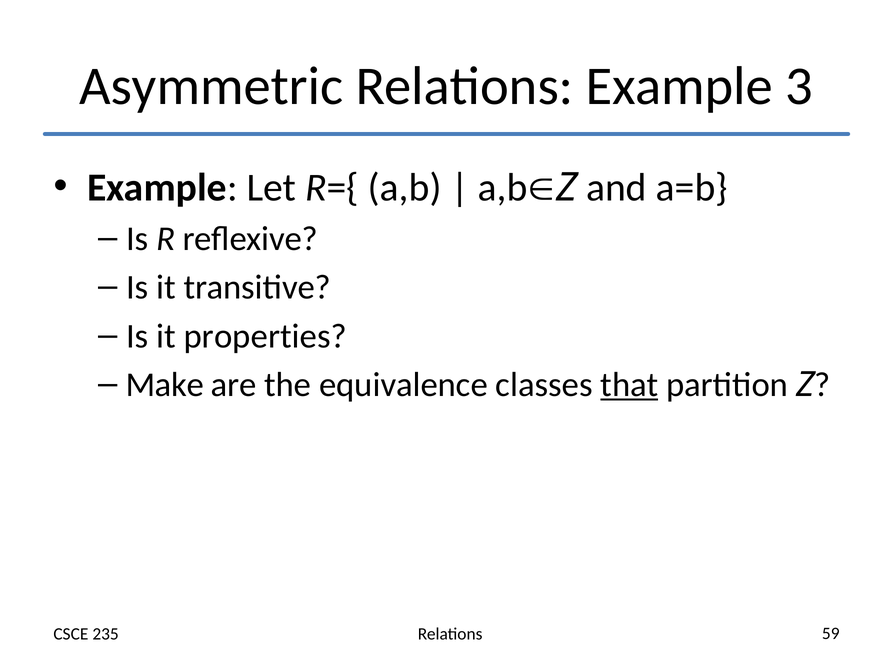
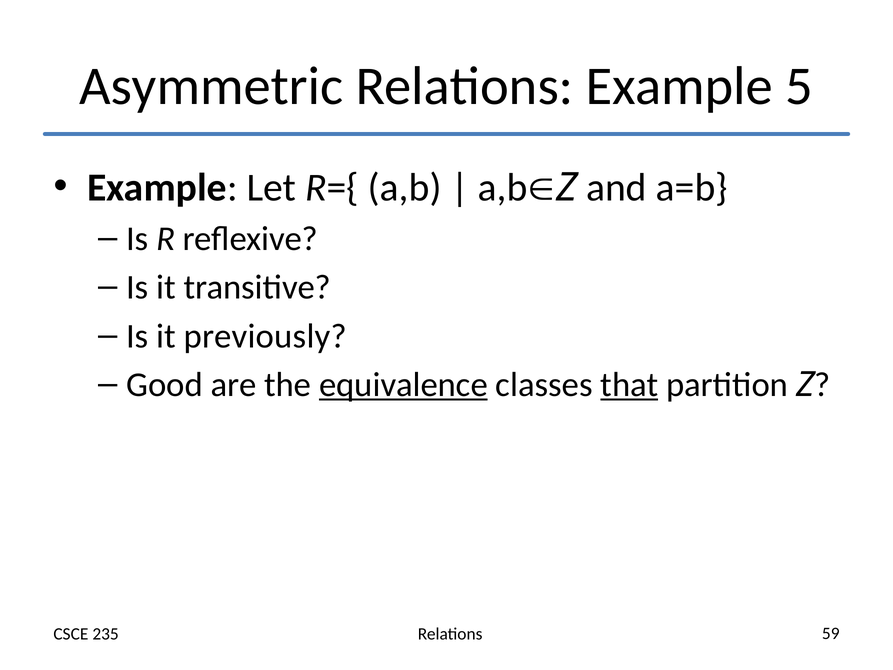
3: 3 -> 5 (799, 86)
properties: properties -> previously (265, 336)
Make: Make -> Good (165, 385)
equivalence underline: none -> present (403, 385)
